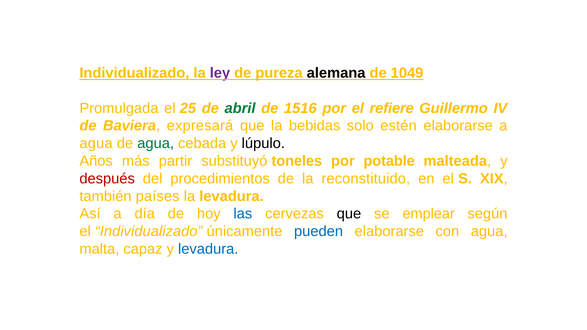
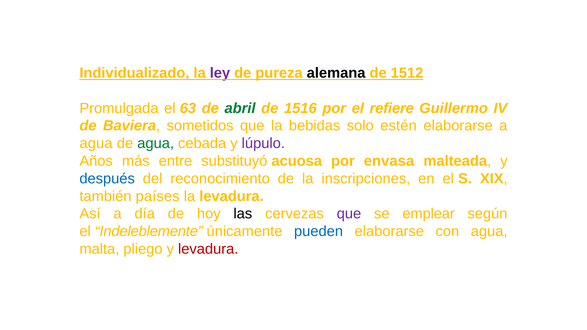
1049: 1049 -> 1512 (407, 73)
25: 25 -> 63 (188, 108)
expresará: expresará -> sometidos (200, 126)
lúpulo colour: black -> purple (263, 144)
partir: partir -> entre (175, 161)
toneles: toneles -> acuosa (297, 161)
potable: potable -> envasa (389, 161)
después colour: red -> blue (107, 179)
procedimientos: procedimientos -> reconocimiento (220, 179)
reconstituido: reconstituido -> inscripciones (366, 179)
las colour: blue -> black (243, 214)
que colour: black -> purple (349, 214)
el Individualizado: Individualizado -> Indeleblemente (149, 232)
capaz: capaz -> pliego (143, 249)
levadura colour: blue -> red (208, 249)
